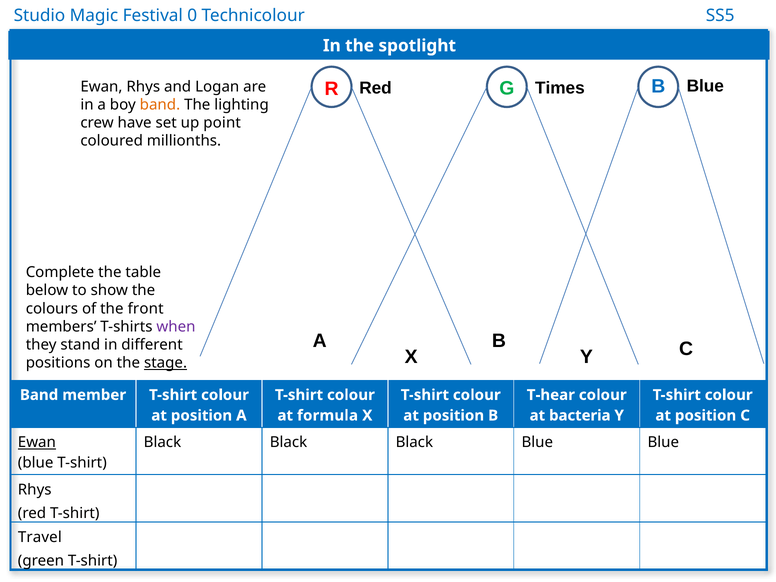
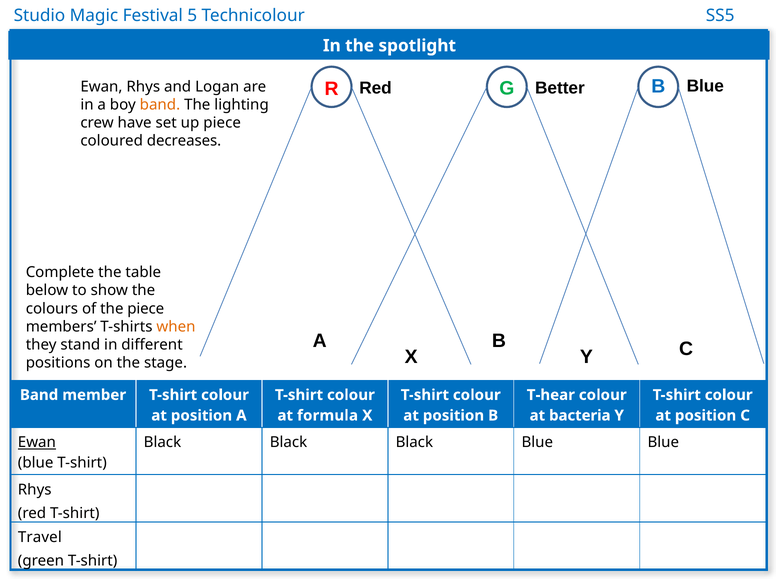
0: 0 -> 5 (192, 15)
Times: Times -> Better (560, 88)
up point: point -> piece (222, 123)
millionths: millionths -> decreases (184, 141)
the front: front -> piece (146, 309)
when colour: purple -> orange (176, 327)
stage underline: present -> none (166, 363)
